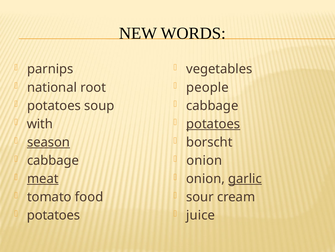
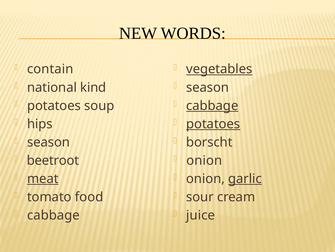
parnips: parnips -> contain (50, 69)
vegetables underline: none -> present (219, 69)
root: root -> kind (93, 87)
people: people -> season (208, 87)
cabbage underline: none -> present (212, 105)
with: with -> hips (40, 124)
season underline: present -> none (49, 142)
cabbage: cabbage -> beetroot (53, 160)
potatoes: potatoes -> cabbage (53, 215)
